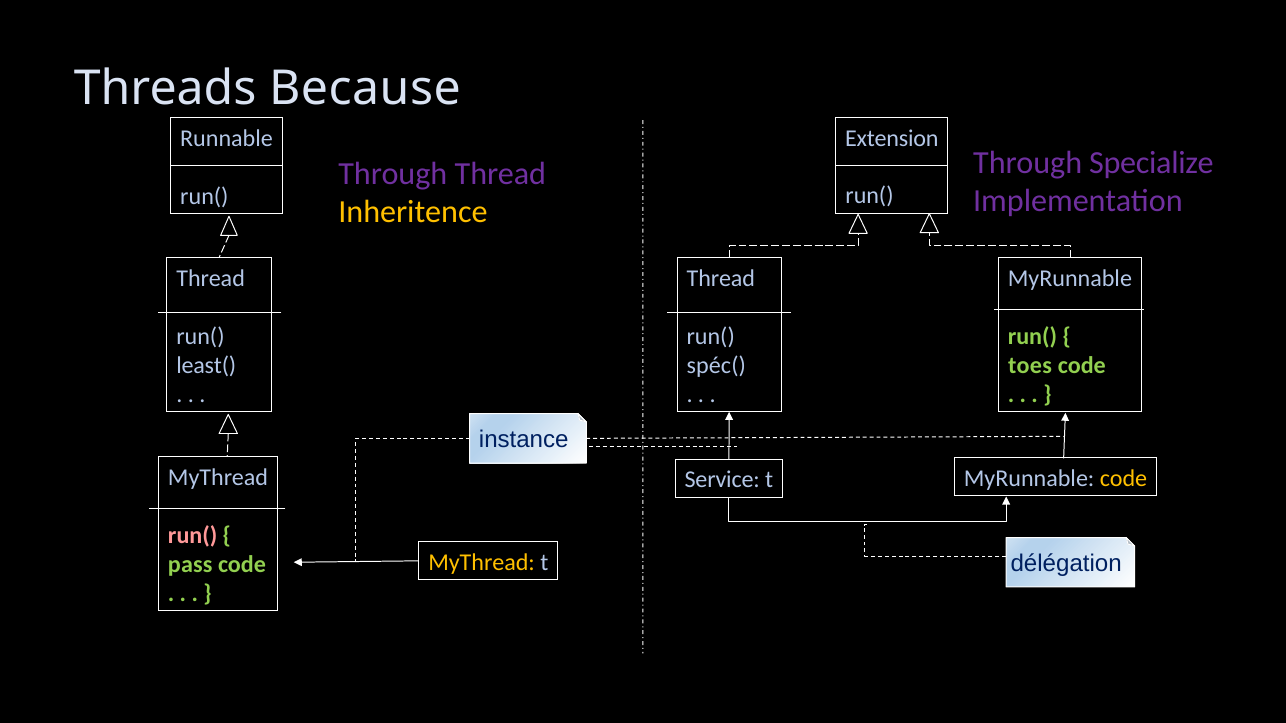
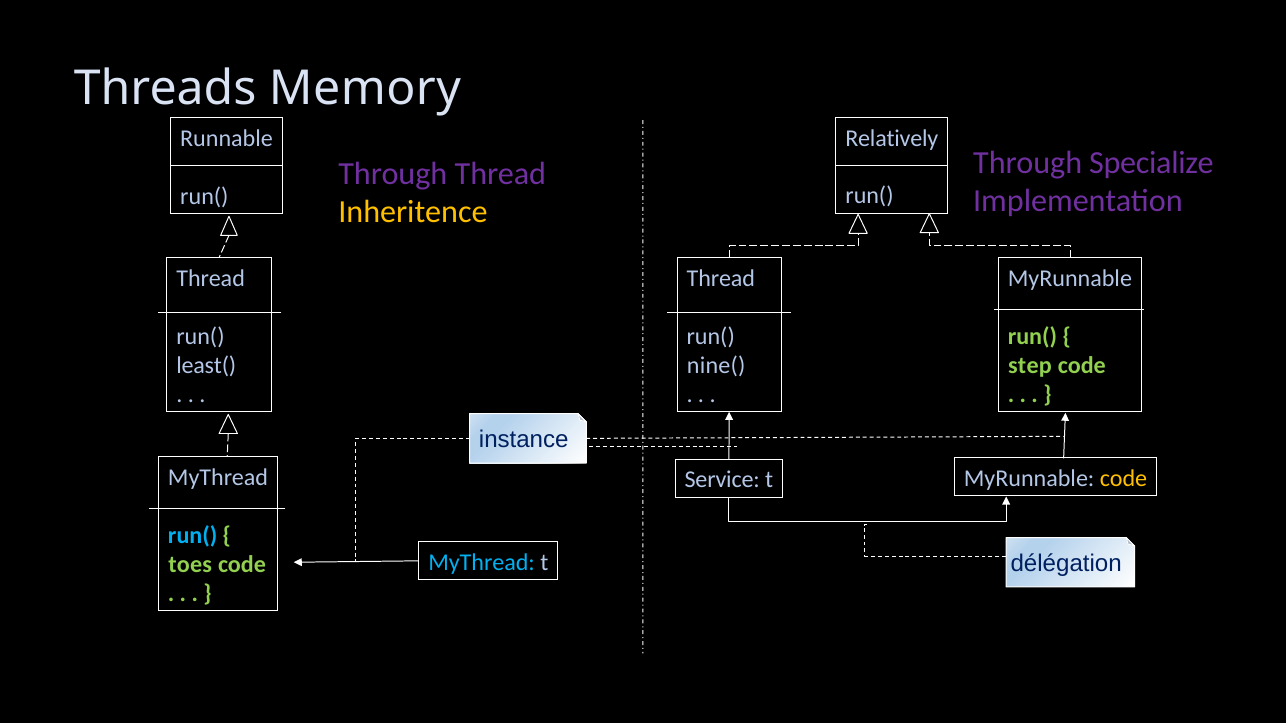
Because: Because -> Memory (365, 89)
Extension: Extension -> Relatively (892, 138)
spéc(: spéc( -> nine( (716, 366)
toes: toes -> step (1030, 366)
run( colour: pink -> light blue (193, 536)
MyThread colour: yellow -> light blue (482, 563)
pass: pass -> toes (190, 564)
